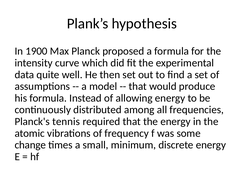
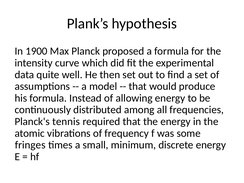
change: change -> fringes (30, 145)
